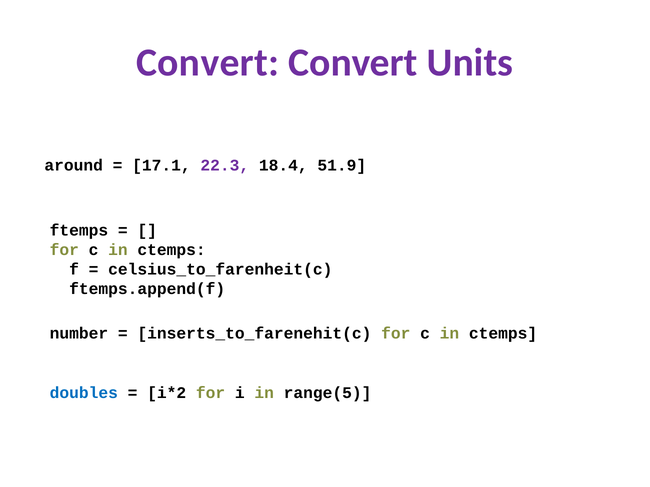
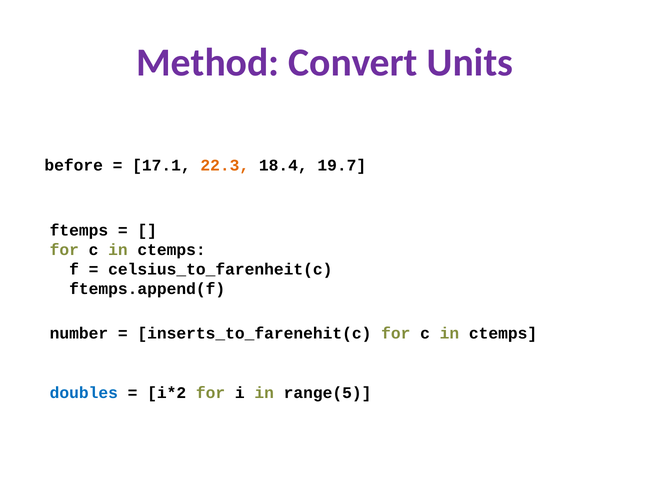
Convert: Convert -> Method (208, 63)
around: around -> before (74, 166)
22.3 colour: purple -> orange (225, 166)
51.9: 51.9 -> 19.7 (342, 166)
